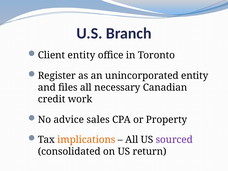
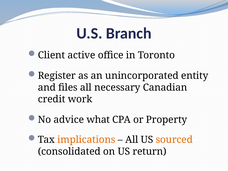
Client entity: entity -> active (82, 55)
sales: sales -> what (98, 120)
sourced colour: purple -> orange (174, 140)
